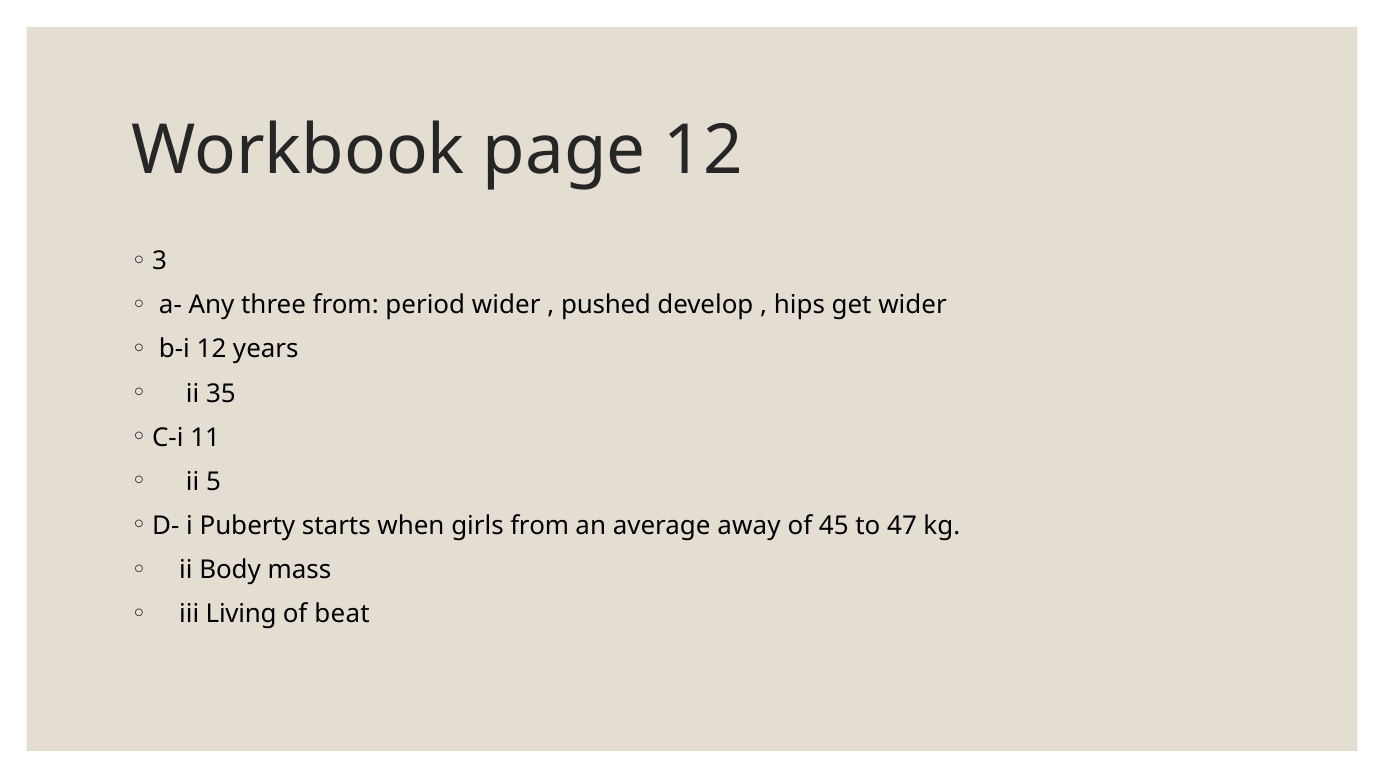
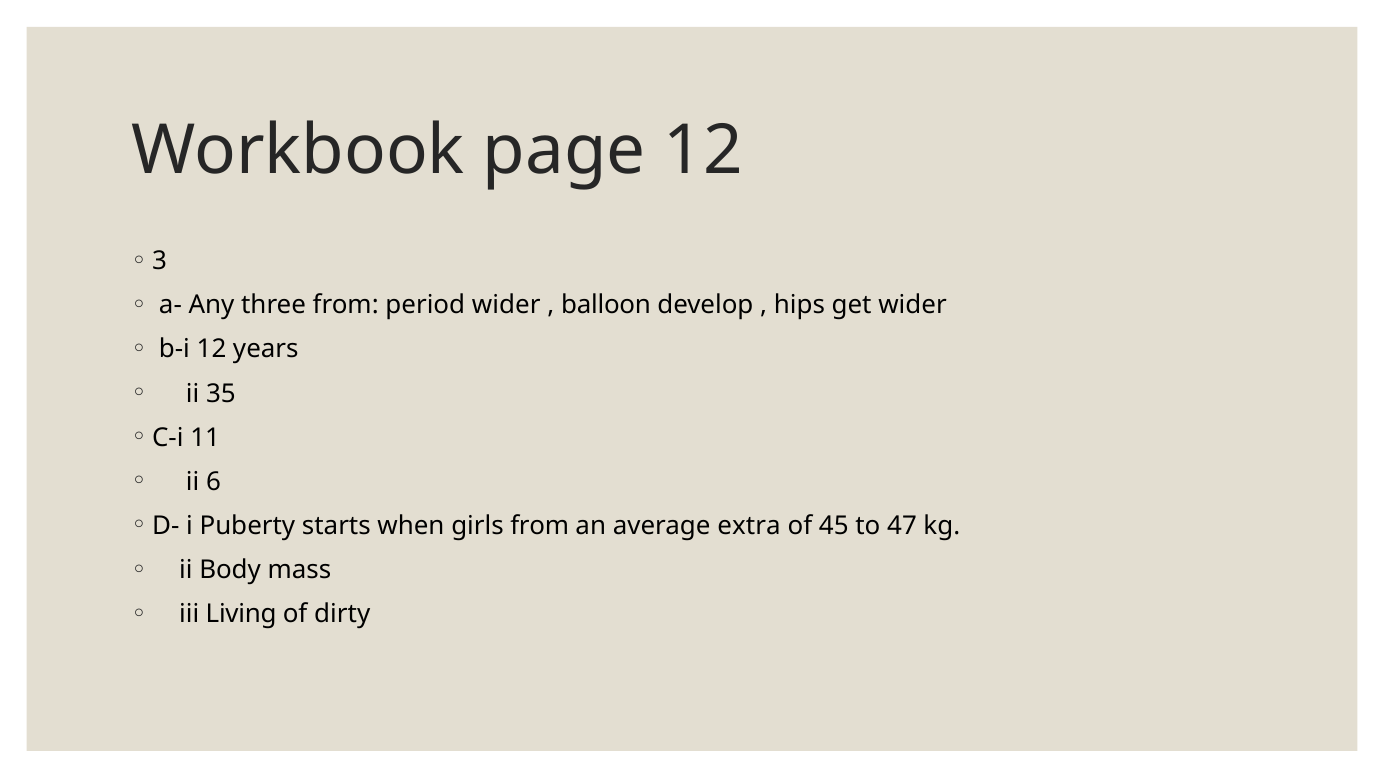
pushed: pushed -> balloon (606, 305)
5: 5 -> 6 (213, 482)
away: away -> extra (749, 526)
beat: beat -> dirty (342, 614)
